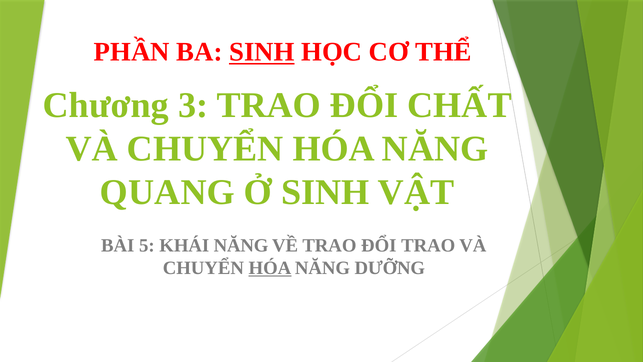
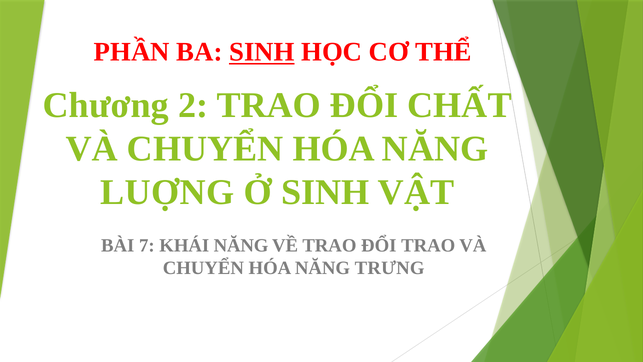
3: 3 -> 2 (193, 105)
QUANG: QUANG -> LUỢNG (167, 192)
5: 5 -> 7 (147, 245)
HÓA underline: present -> none (270, 268)
DƯỠNG: DƯỠNG -> TRƯNG (390, 268)
